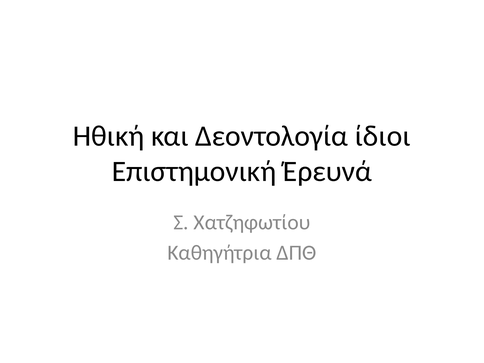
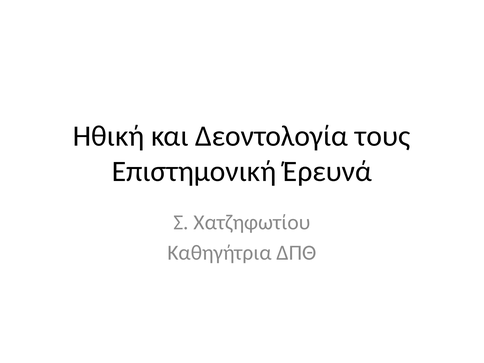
ίδιοι: ίδιοι -> τους (383, 136)
